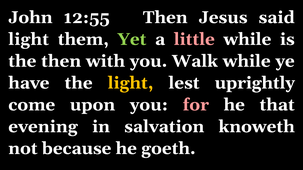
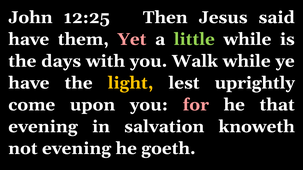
12:55: 12:55 -> 12:25 (87, 18)
light: light -> have (29, 39)
Yet colour: light green -> pink (132, 39)
little colour: pink -> light green (194, 39)
the then: then -> days (61, 61)
not because: because -> evening (77, 149)
